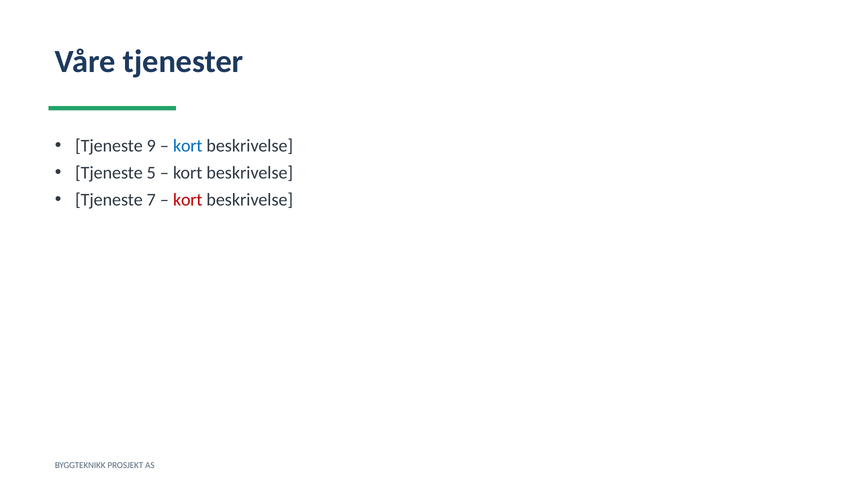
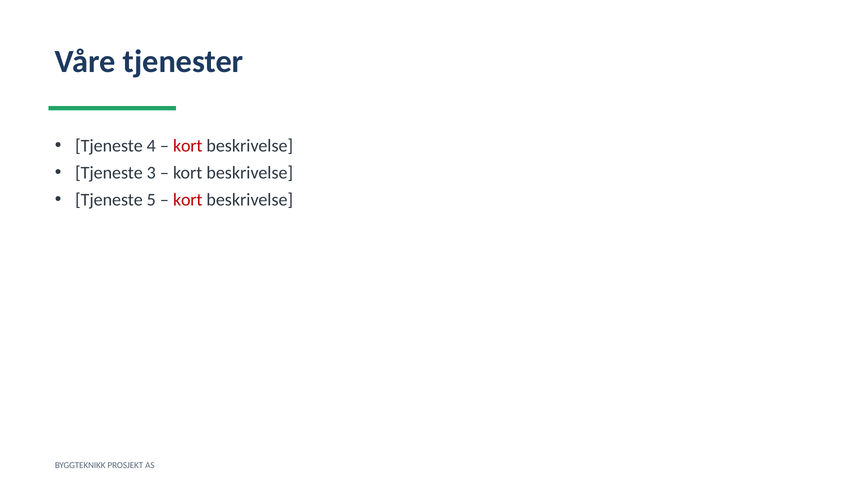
9: 9 -> 4 (151, 146)
kort colour: blue -> red (188, 146)
5: 5 -> 3 (151, 173)
7: 7 -> 5 (151, 200)
